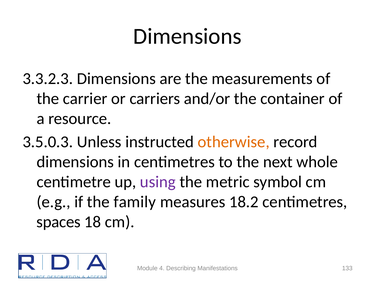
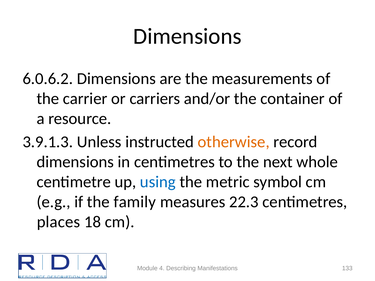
3.3.2.3: 3.3.2.3 -> 6.0.6.2 (48, 79)
3.5.0.3: 3.5.0.3 -> 3.9.1.3 (48, 142)
using colour: purple -> blue (158, 182)
18.2: 18.2 -> 22.3 (244, 202)
spaces: spaces -> places (58, 222)
